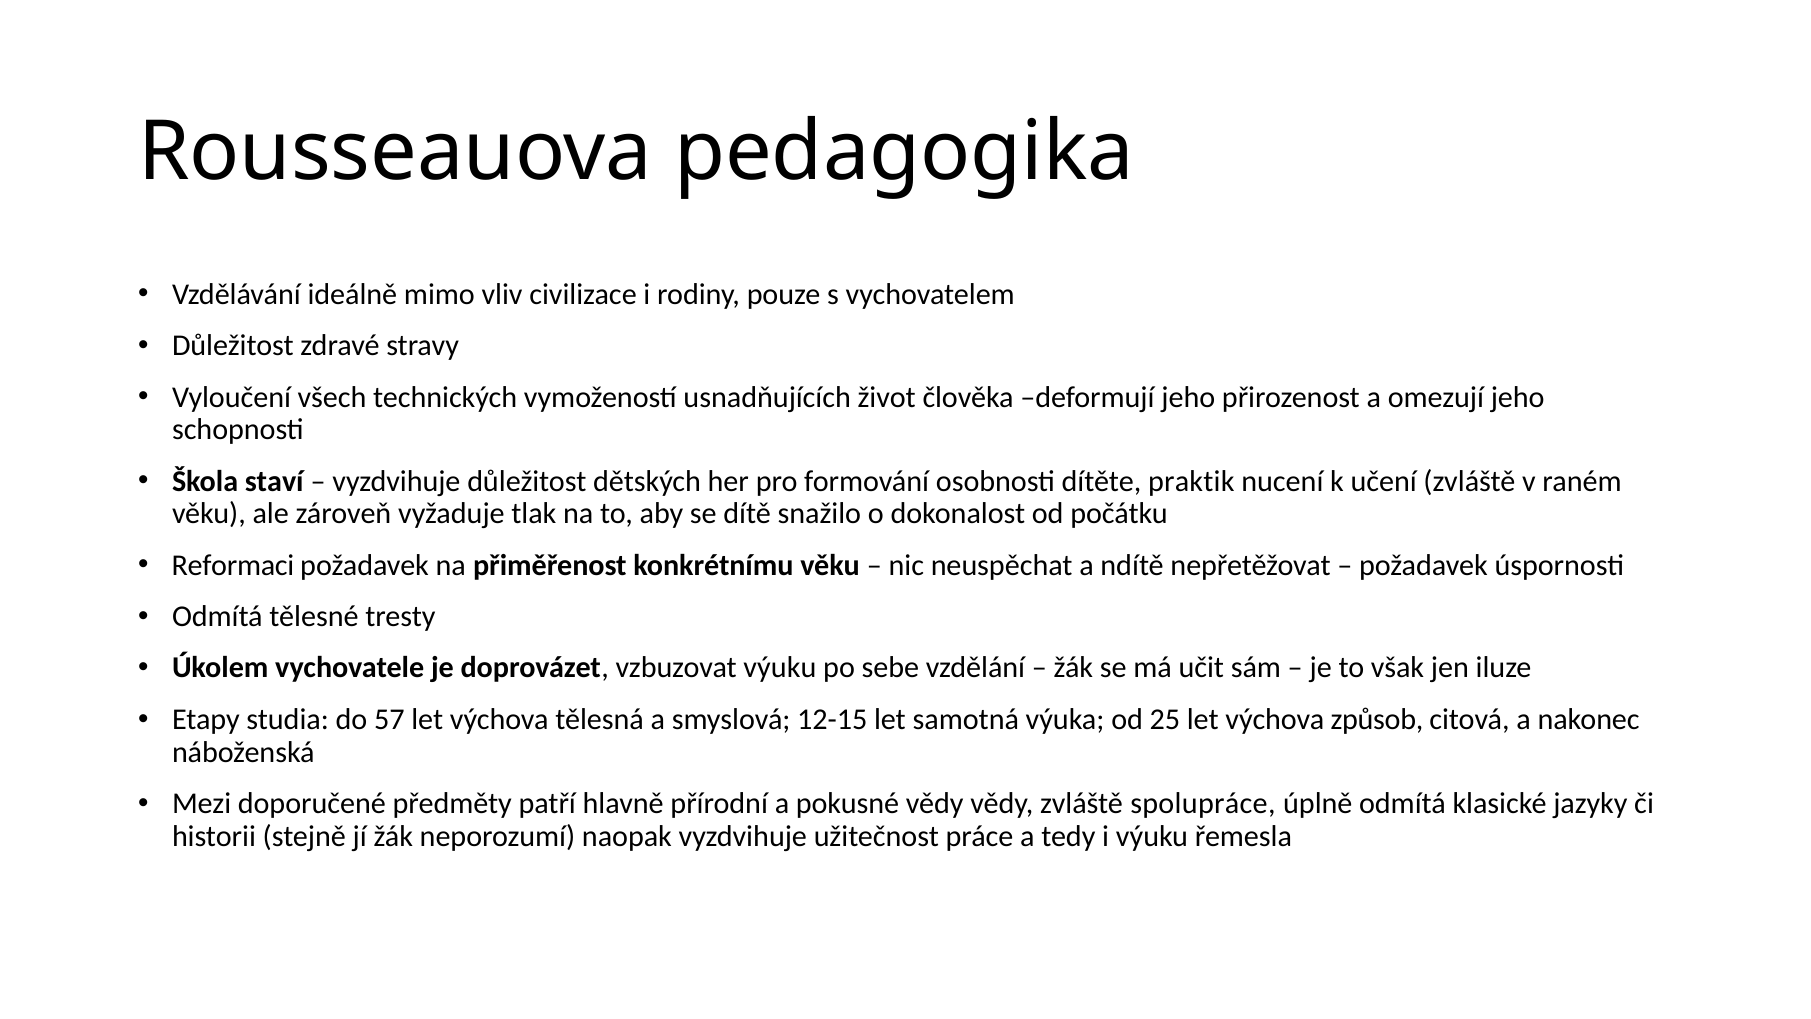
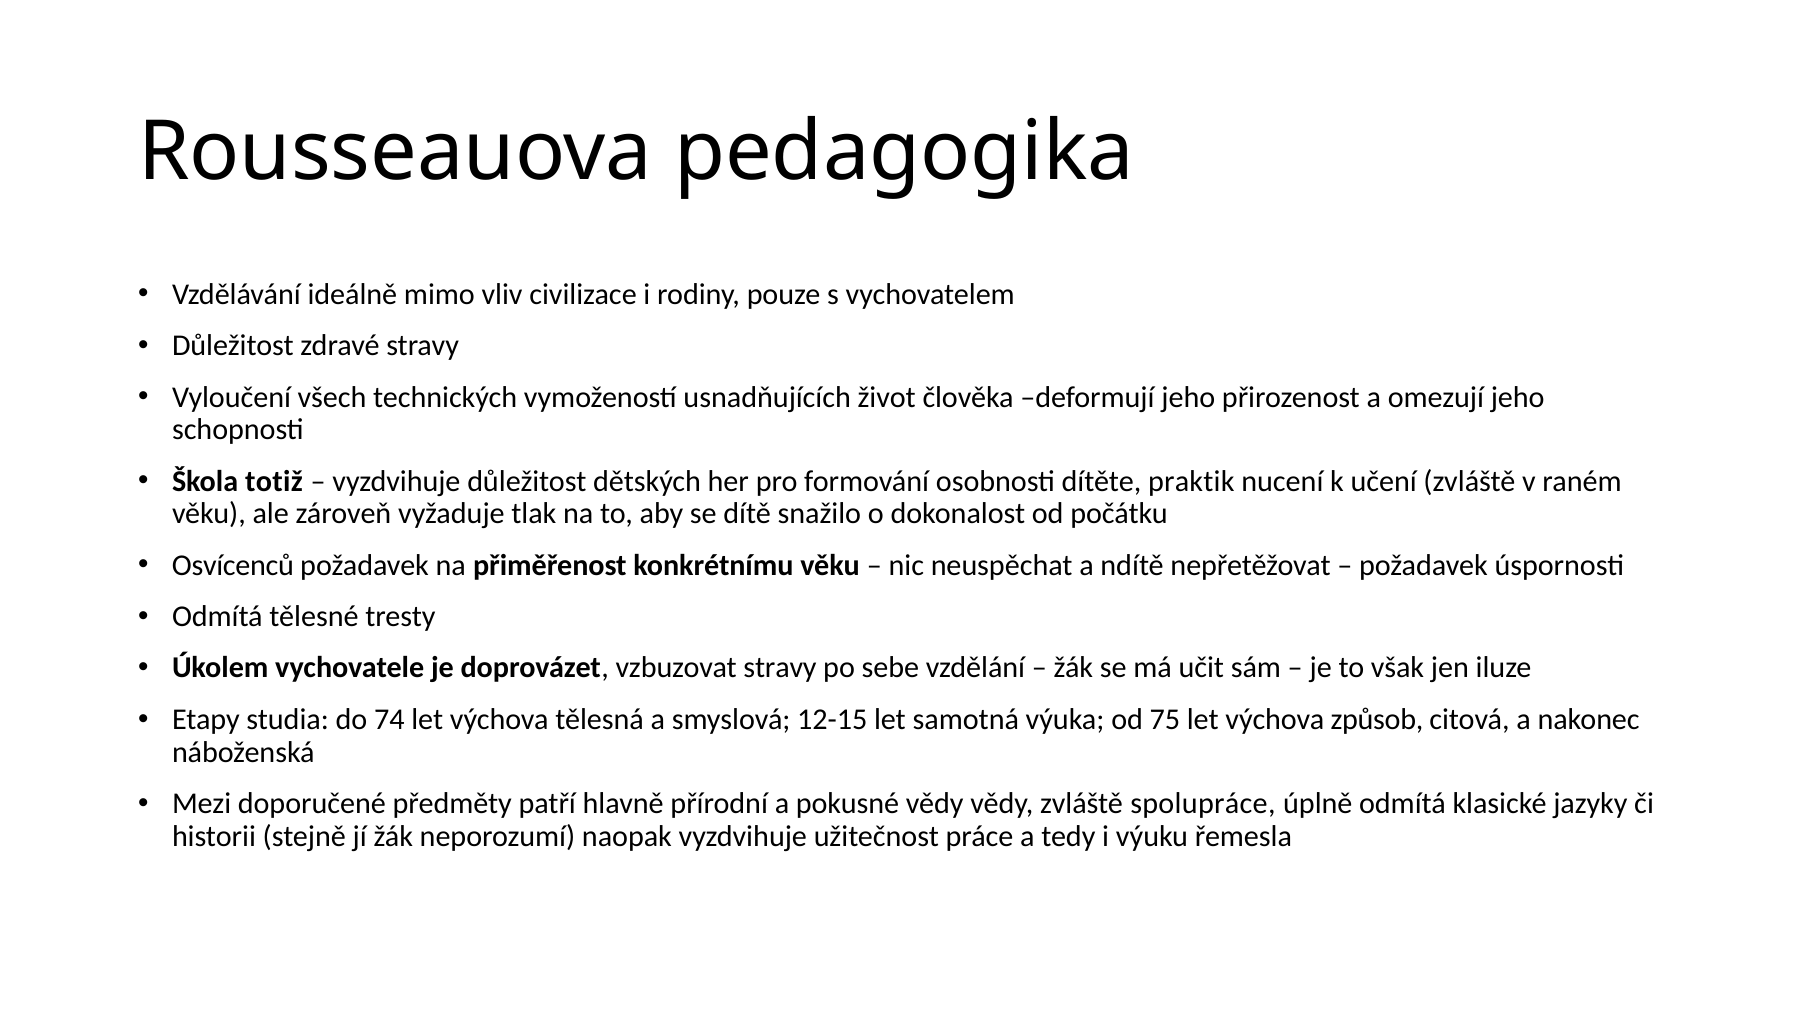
staví: staví -> totiž (274, 481)
Reformaci: Reformaci -> Osvícenců (233, 565)
vzbuzovat výuku: výuku -> stravy (780, 668)
57: 57 -> 74 (389, 719)
25: 25 -> 75 (1165, 719)
